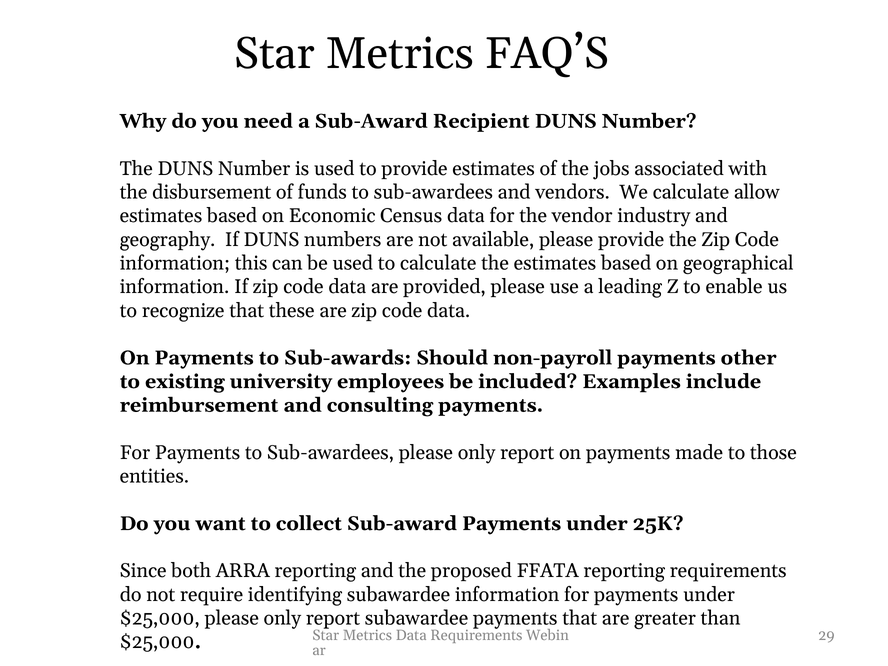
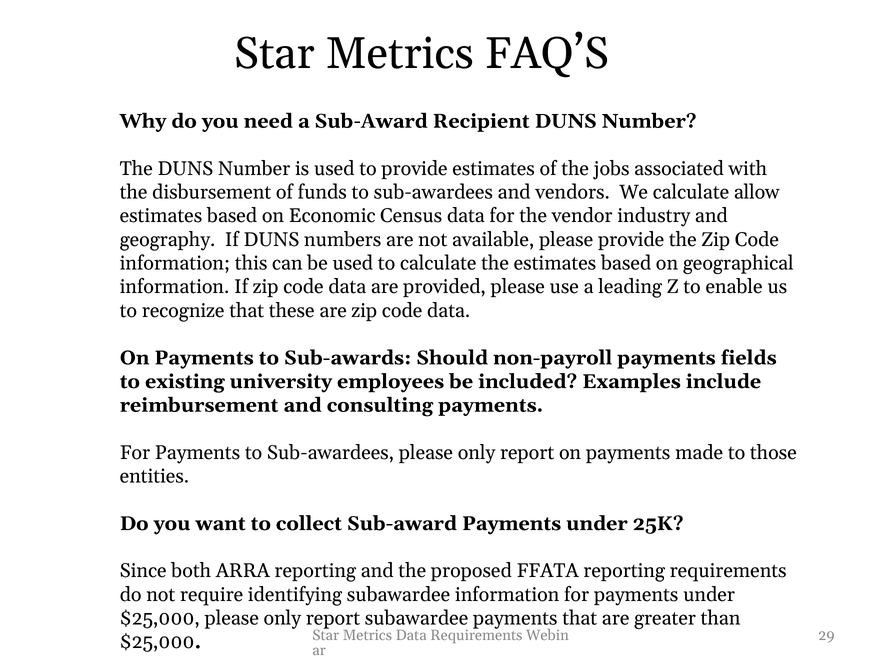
other: other -> fields (749, 358)
